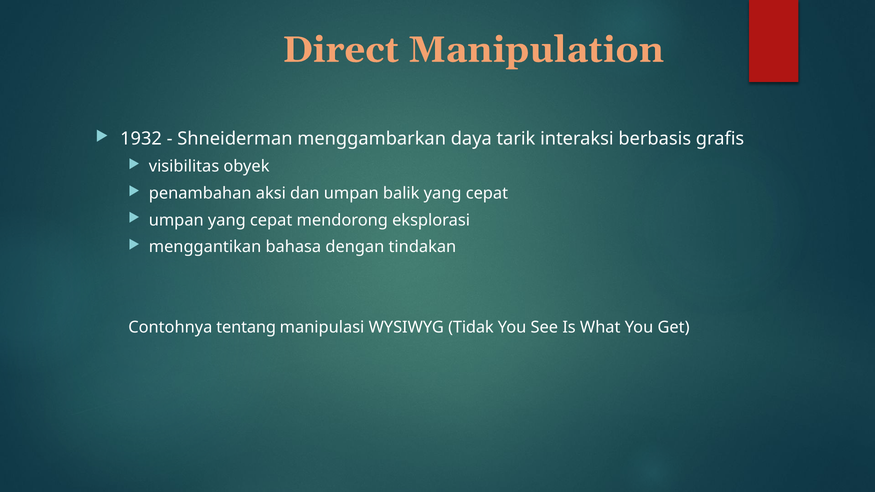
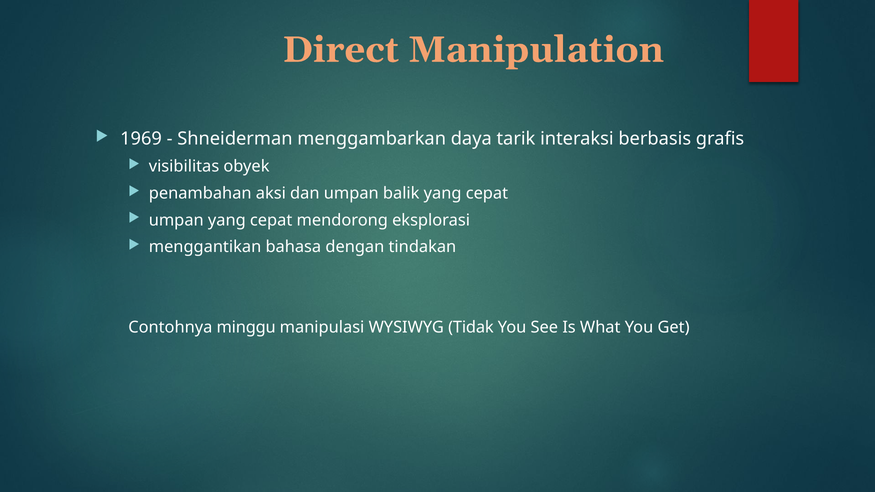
1932: 1932 -> 1969 (141, 139)
tentang: tentang -> minggu (246, 328)
